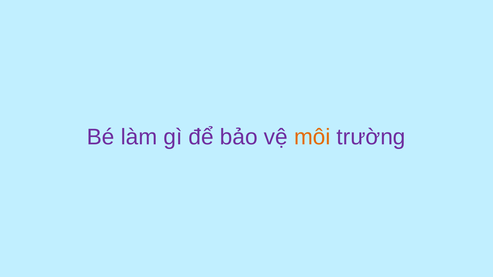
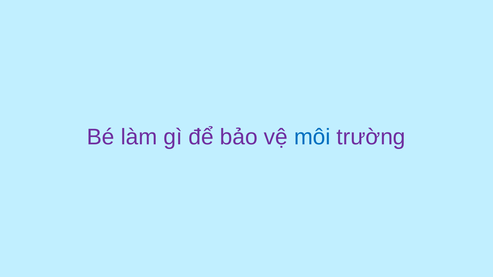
môi colour: orange -> blue (312, 137)
